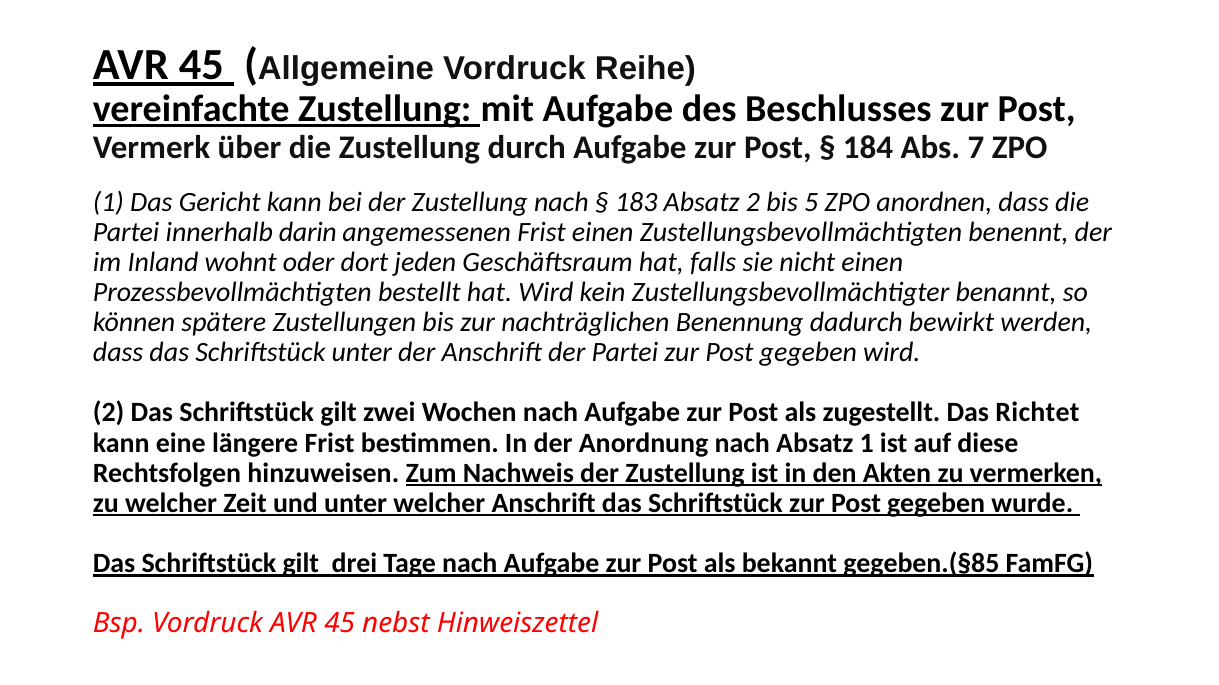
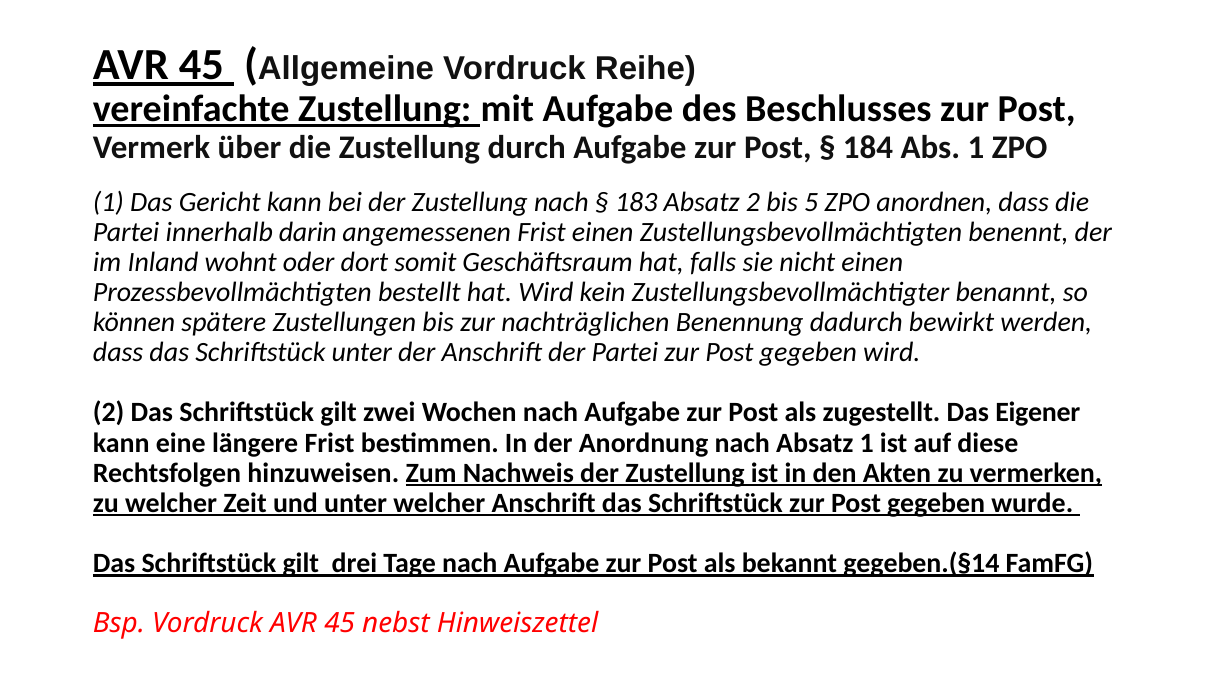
Abs 7: 7 -> 1 (976, 148)
jeden: jeden -> somit (425, 262)
Richtet: Richtet -> Eigener (1038, 413)
gegeben.(§85: gegeben.(§85 -> gegeben.(§14 (921, 564)
